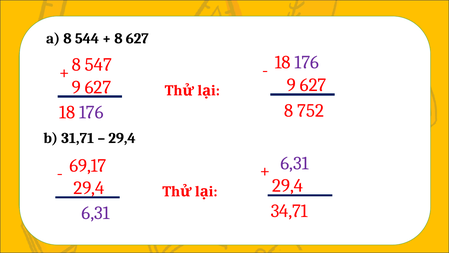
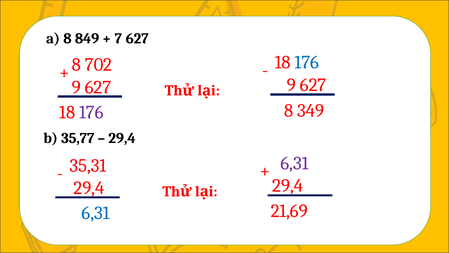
544: 544 -> 849 (87, 38)
8: 8 -> 7 (118, 38)
176 colour: purple -> blue (307, 62)
547: 547 -> 702 (99, 65)
752: 752 -> 349 (311, 111)
31,71: 31,71 -> 35,77 (78, 138)
69,17: 69,17 -> 35,31 (88, 165)
34,71: 34,71 -> 21,69 (289, 211)
6,31 colour: purple -> blue (96, 213)
